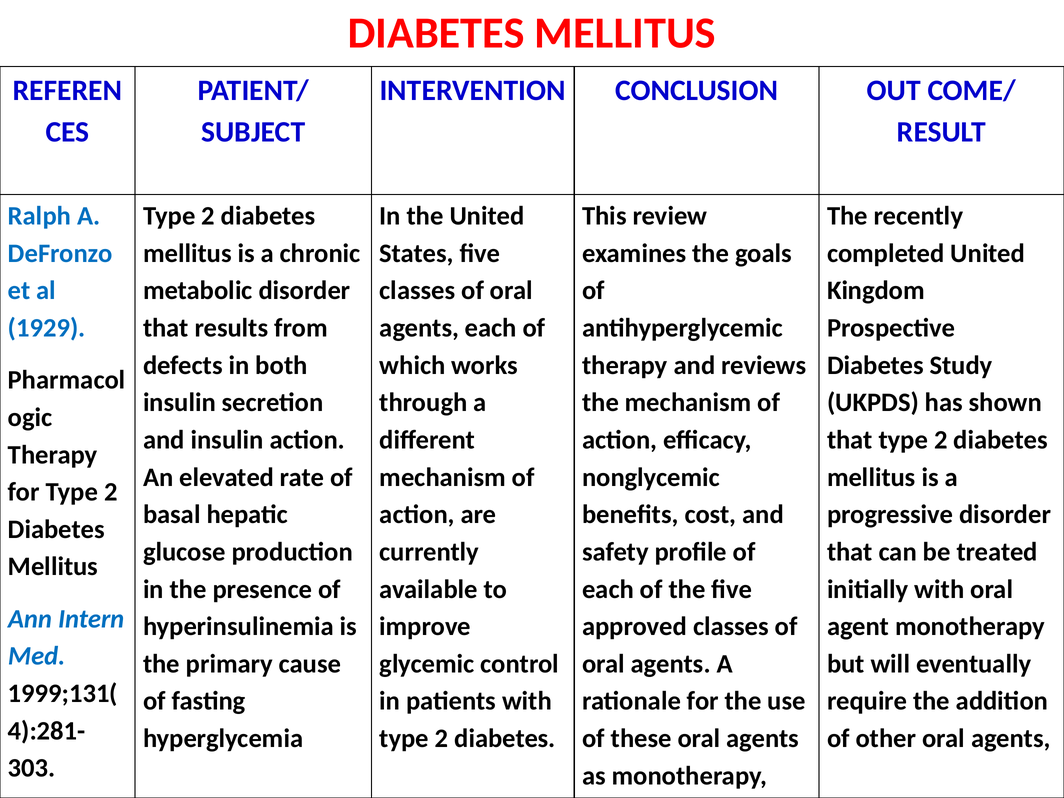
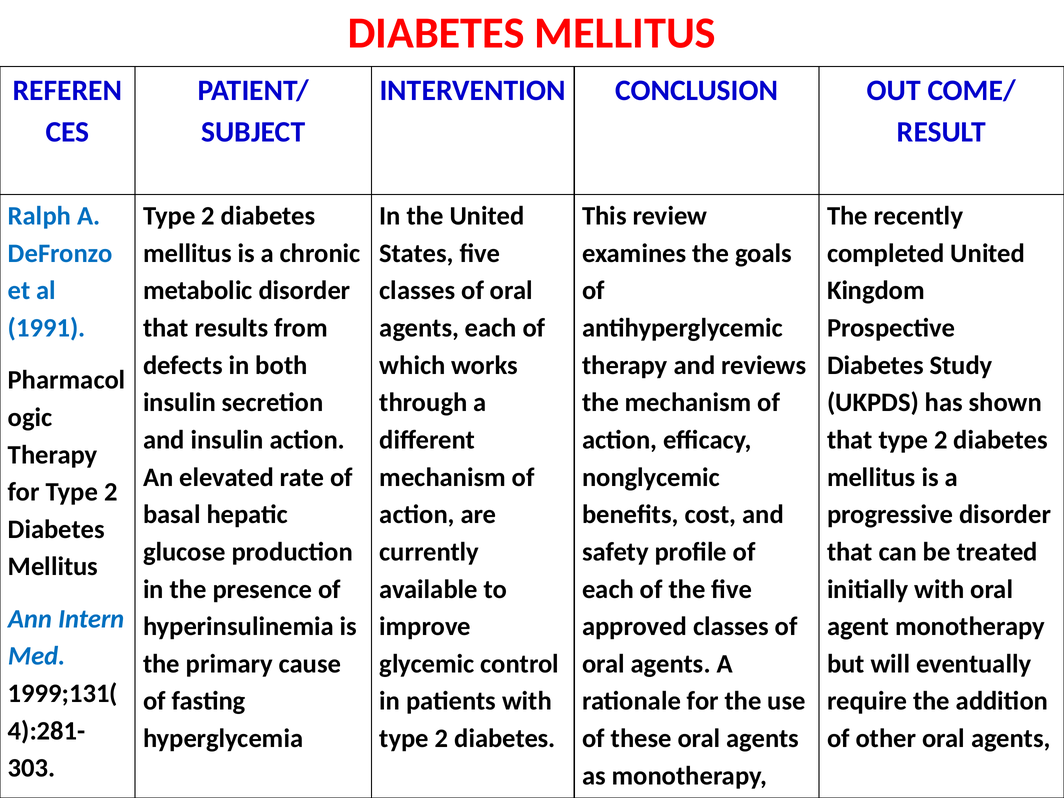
1929: 1929 -> 1991 (47, 328)
